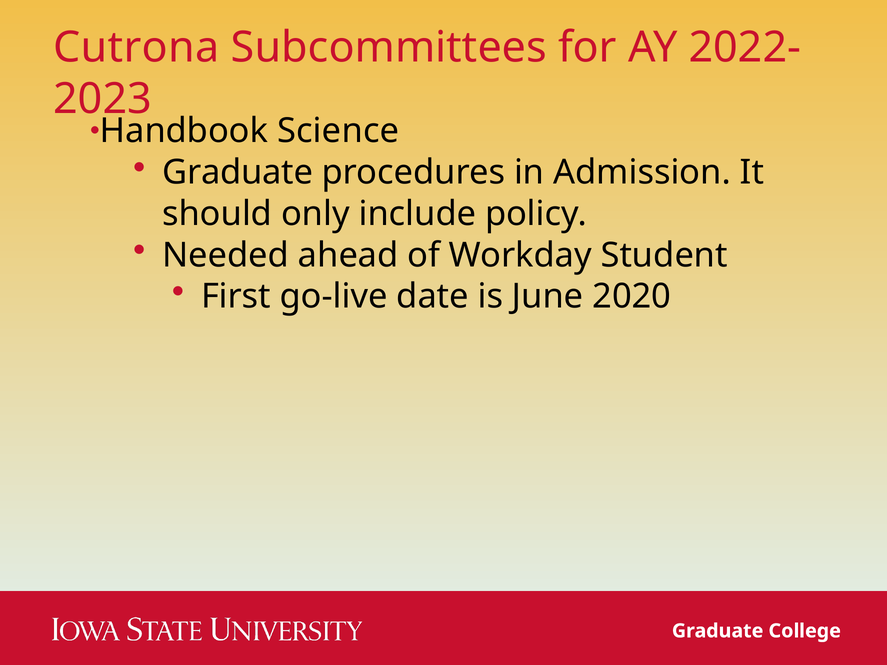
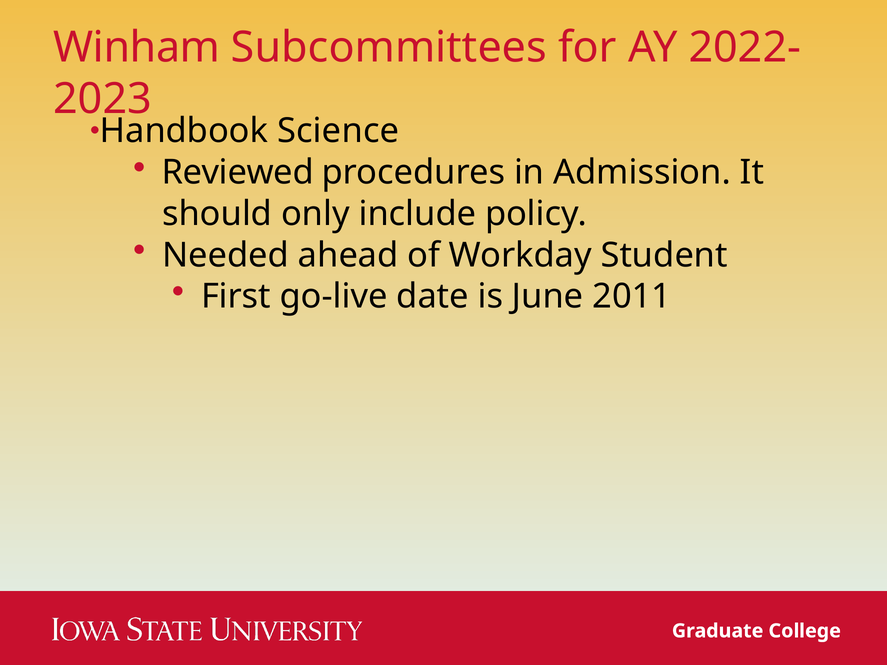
Cutrona: Cutrona -> Winham (137, 47)
Graduate: Graduate -> Reviewed (238, 172)
2020: 2020 -> 2011 (632, 297)
